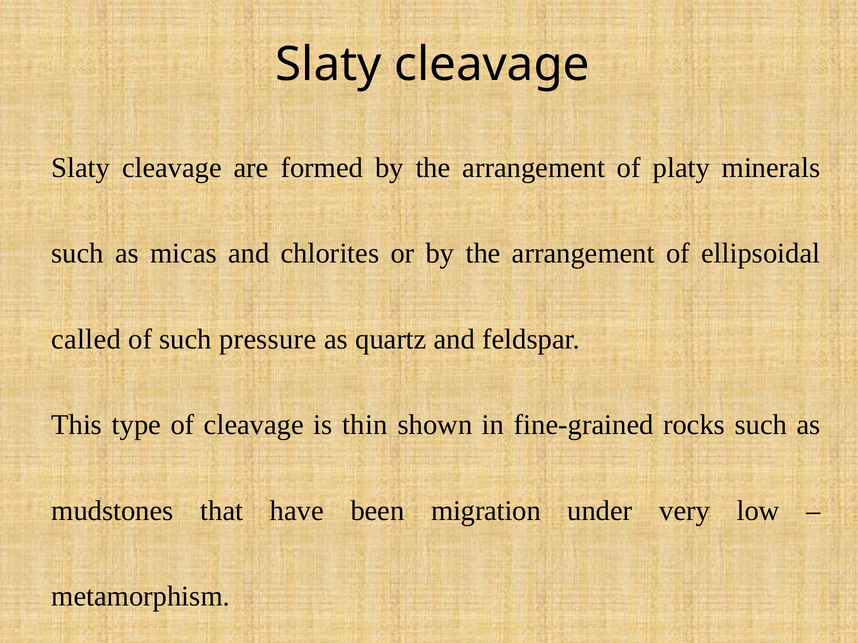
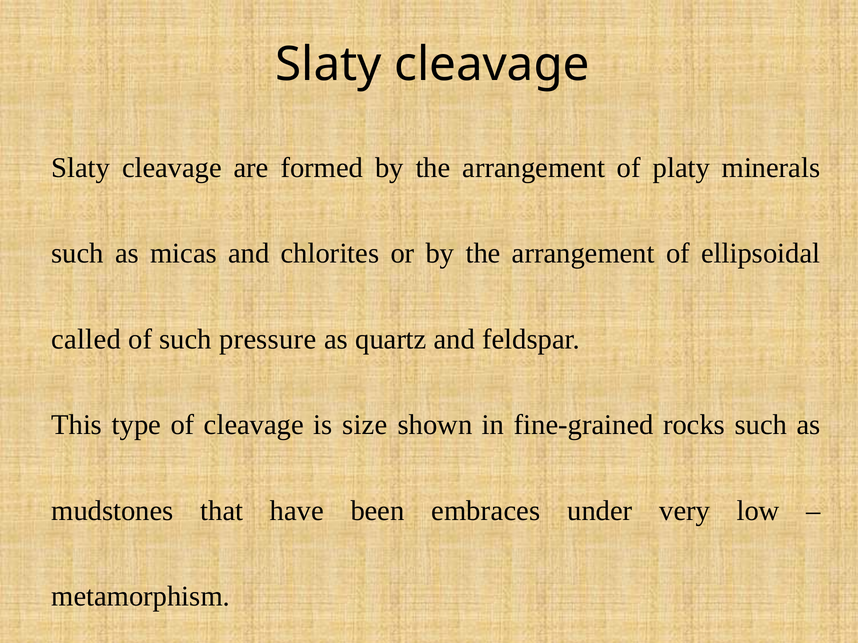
thin: thin -> size (365, 425)
migration: migration -> embraces (486, 511)
